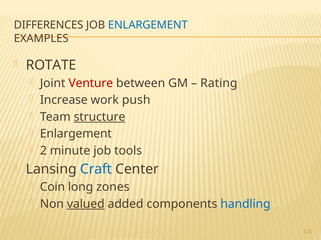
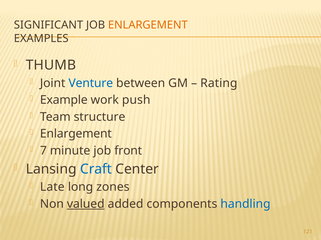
DIFFERENCES: DIFFERENCES -> SIGNIFICANT (48, 25)
ENLARGEMENT colour: blue -> orange (148, 25)
ROTATE: ROTATE -> THUMB (51, 65)
Venture colour: red -> blue (91, 83)
Increase: Increase -> Example (64, 100)
structure underline: present -> none (100, 117)
2: 2 -> 7 (43, 151)
tools: tools -> front (128, 151)
Coin: Coin -> Late (52, 188)
